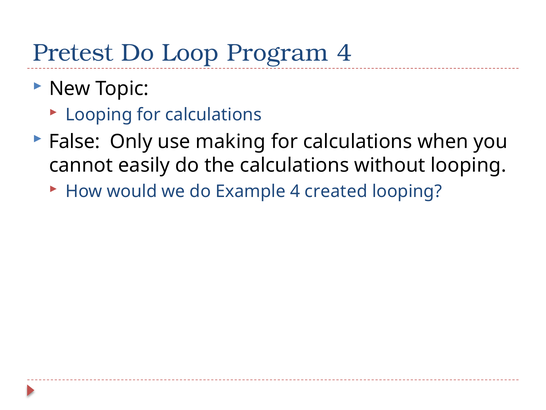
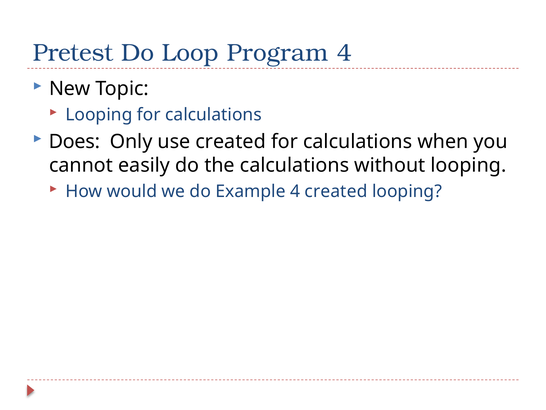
False: False -> Does (74, 142)
use making: making -> created (231, 142)
